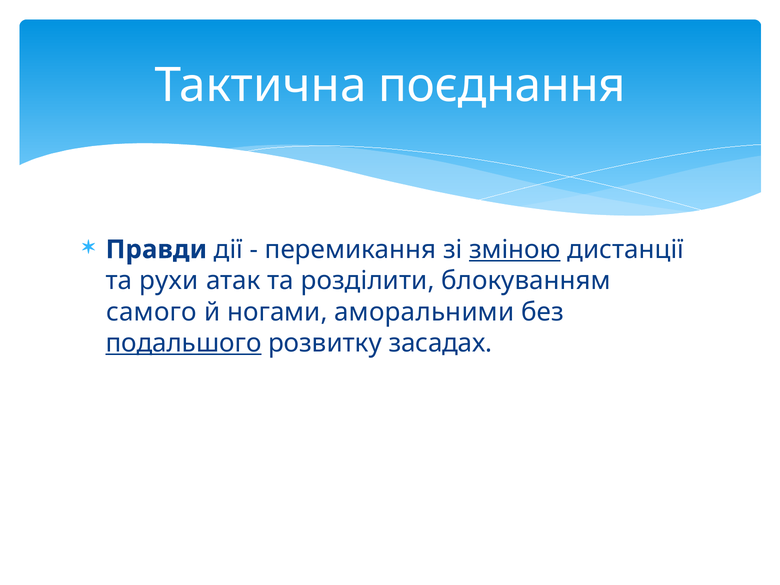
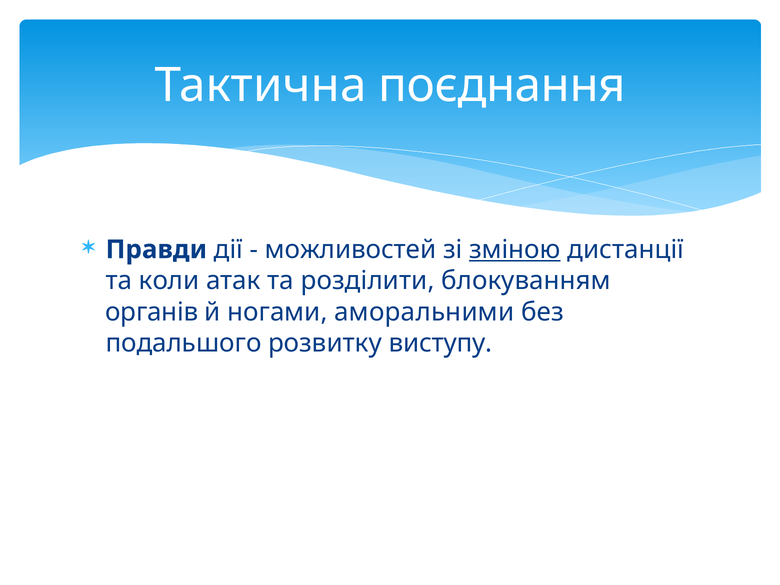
перемикання: перемикання -> можливостей (351, 250)
рухи: рухи -> коли (169, 281)
самого: самого -> органів (152, 312)
подальшого underline: present -> none (184, 343)
засадах: засадах -> виступу (440, 343)
